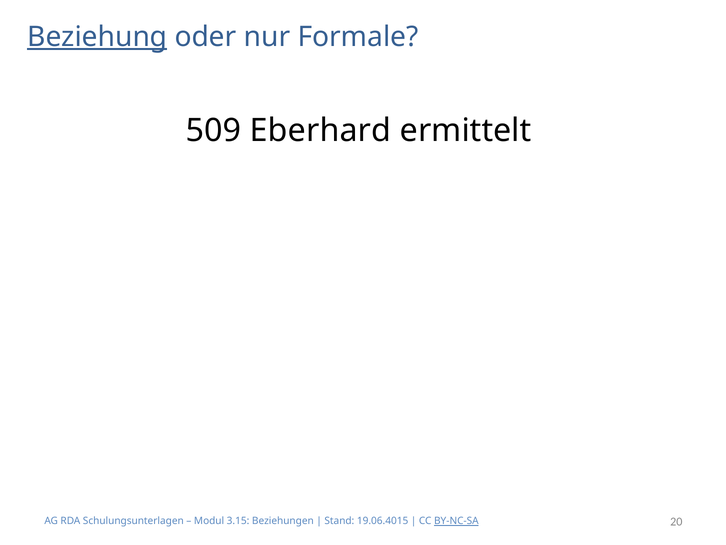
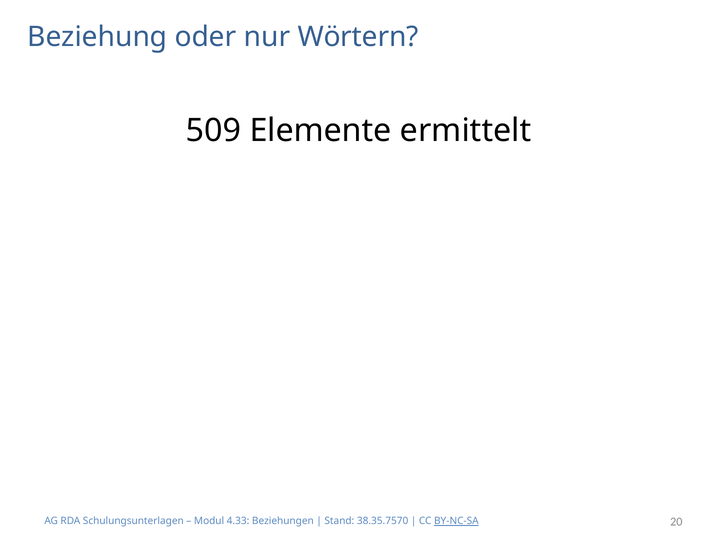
Beziehung underline: present -> none (97, 37)
Formale: Formale -> Wörtern (358, 37)
Eberhard: Eberhard -> Elemente (321, 130)
3.15: 3.15 -> 4.33 (238, 521)
19.06.4015: 19.06.4015 -> 38.35.7570 (383, 521)
